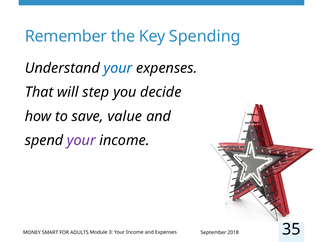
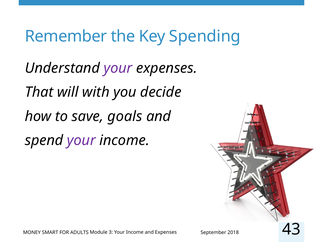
your colour: blue -> purple (118, 68)
step: step -> with (96, 92)
value: value -> goals (125, 116)
35: 35 -> 43 (291, 230)
